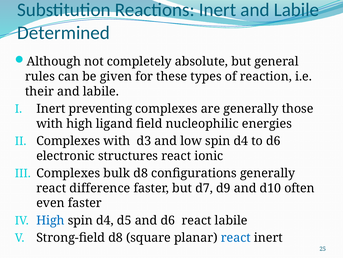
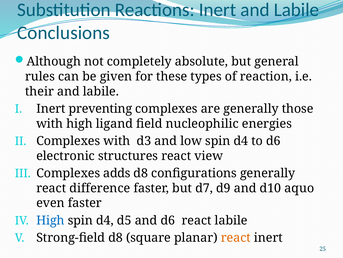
Determined: Determined -> Conclusions (64, 33)
ionic: ionic -> view (209, 156)
bulk: bulk -> adds (117, 173)
often: often -> aquo (299, 188)
react colour: blue -> orange (236, 237)
